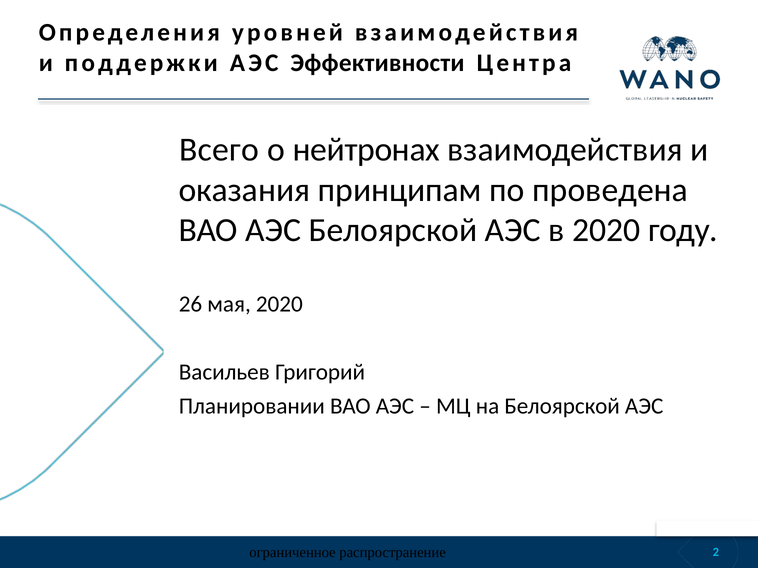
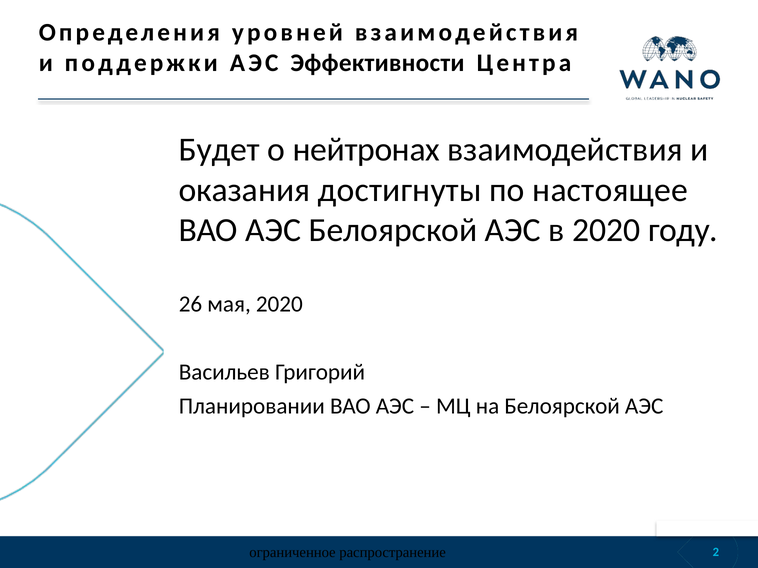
Всего: Всего -> Будет (219, 150)
принципам: принципам -> достигнуты (400, 190)
проведена: проведена -> настоящее (610, 190)
